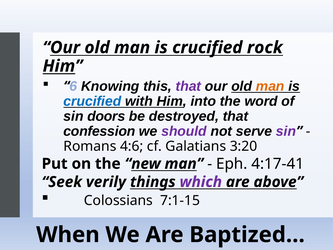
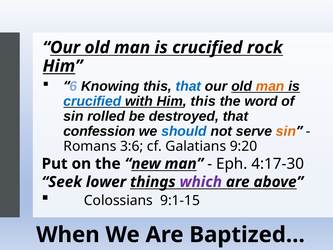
that colour: purple -> blue (188, 86)
Him into: into -> this (203, 101)
doors: doors -> rolled (106, 116)
should colour: purple -> blue (184, 131)
sin colour: purple -> orange (286, 131)
4:6: 4:6 -> 3:6 (132, 146)
3:20: 3:20 -> 9:20 (244, 146)
4:17-41: 4:17-41 -> 4:17-30 (278, 164)
verily: verily -> lower (106, 182)
7:1-15: 7:1-15 -> 9:1-15 (180, 200)
